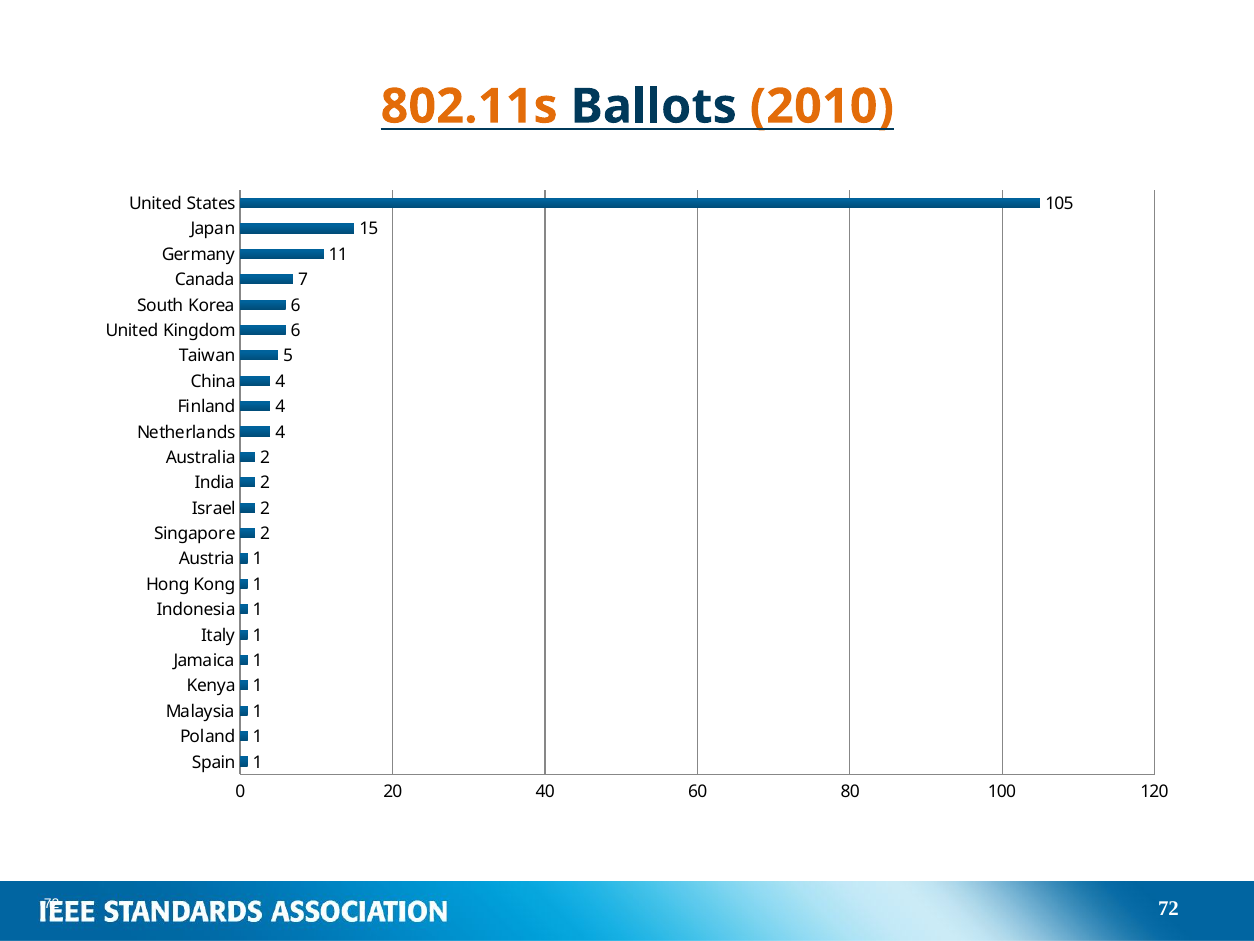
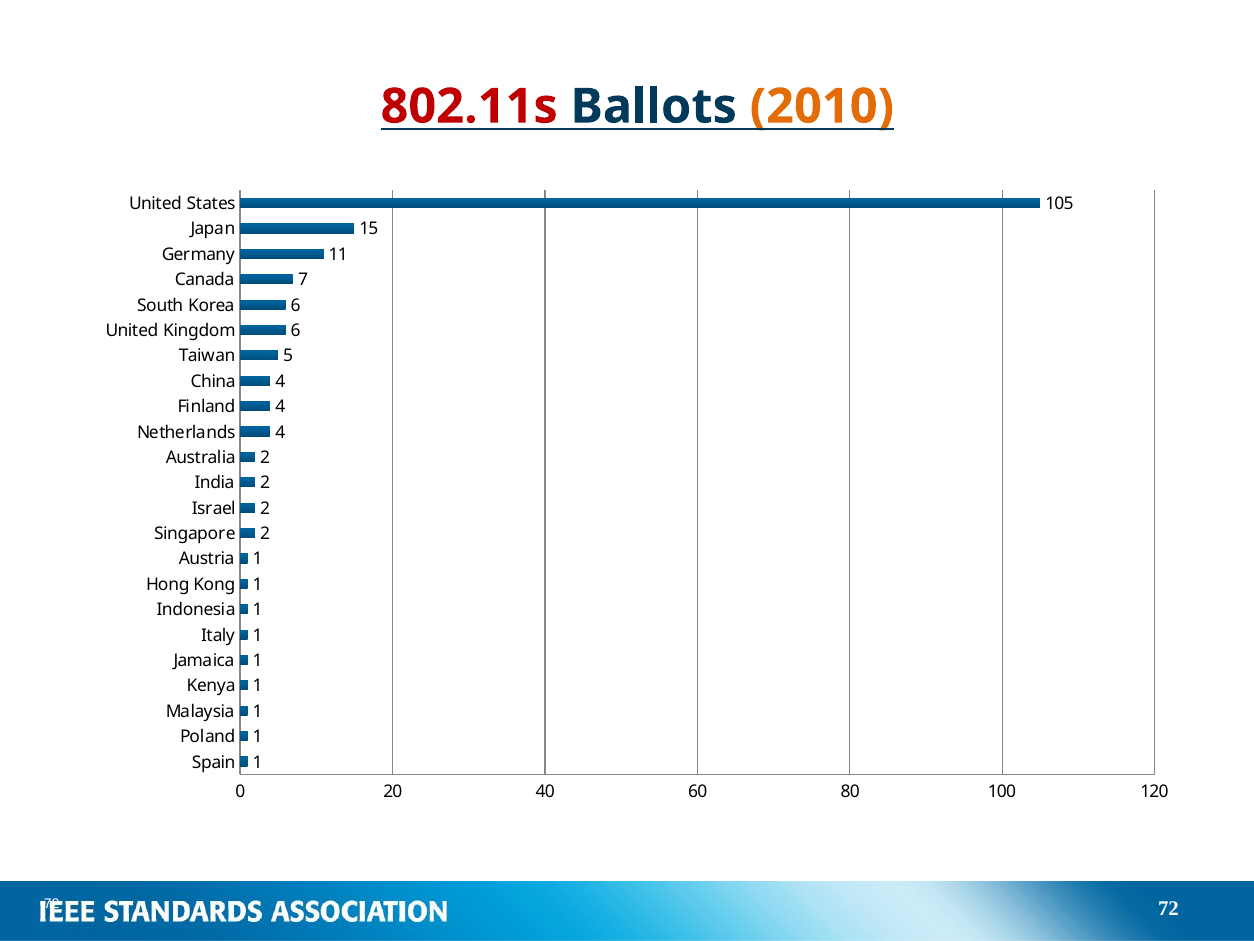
802.11s colour: orange -> red (469, 106)
